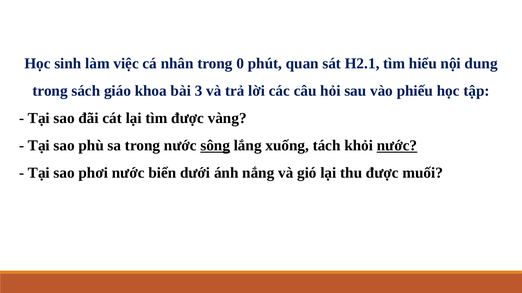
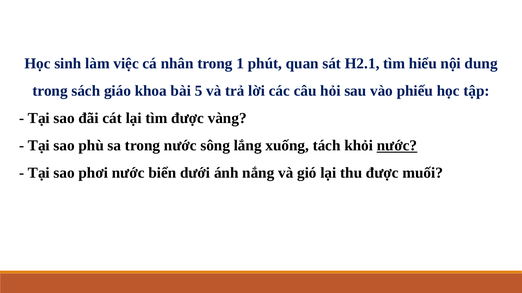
0: 0 -> 1 (240, 64)
3: 3 -> 5 (199, 91)
sông underline: present -> none (215, 146)
